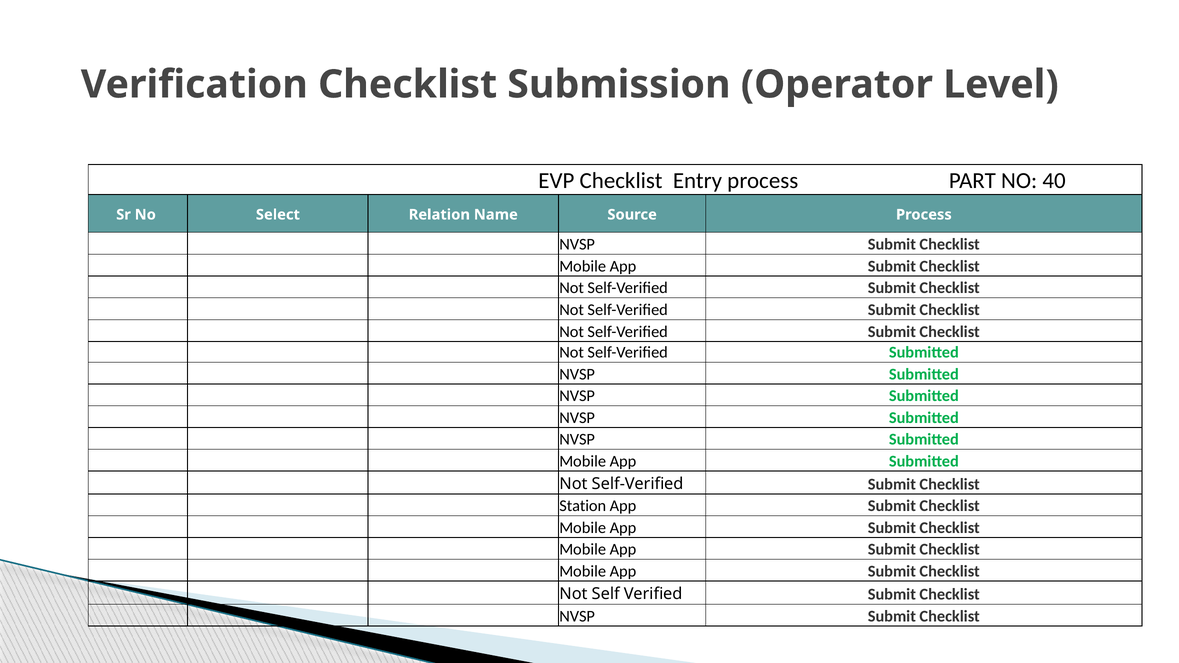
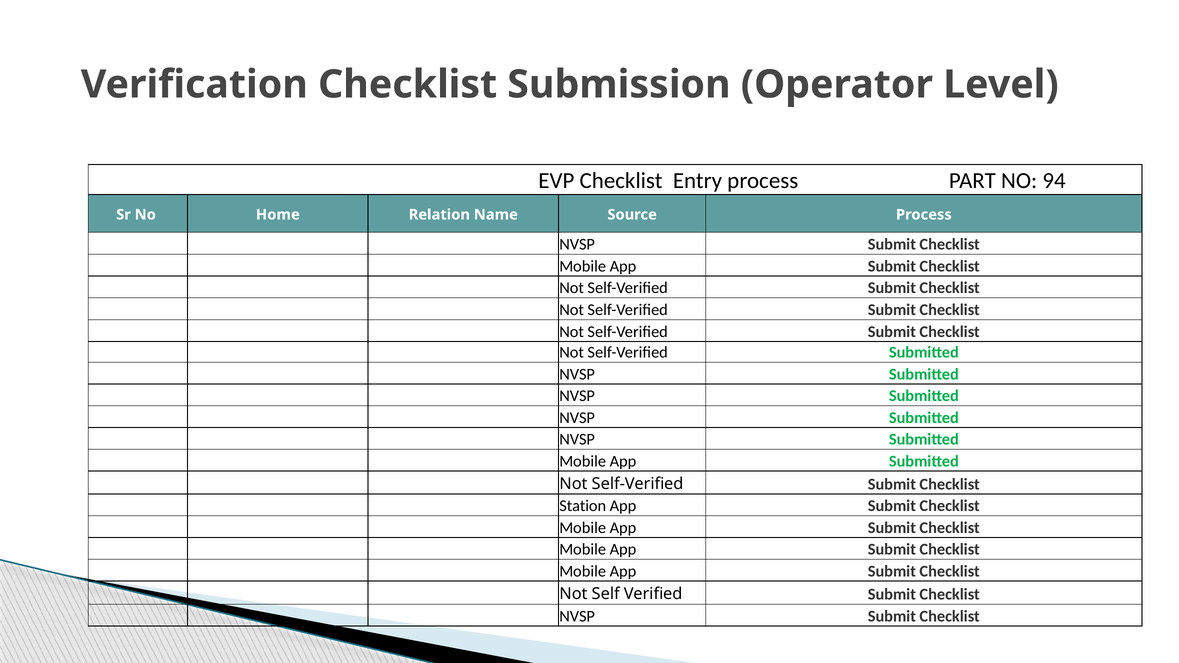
40: 40 -> 94 (1054, 181)
Select: Select -> Home (278, 215)
